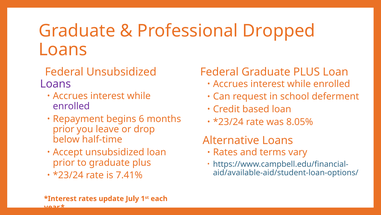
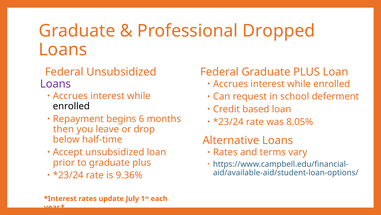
enrolled colour: purple -> black (71, 106)
prior: prior -> then (63, 129)
7.41%: 7.41% -> 9.36% (129, 175)
